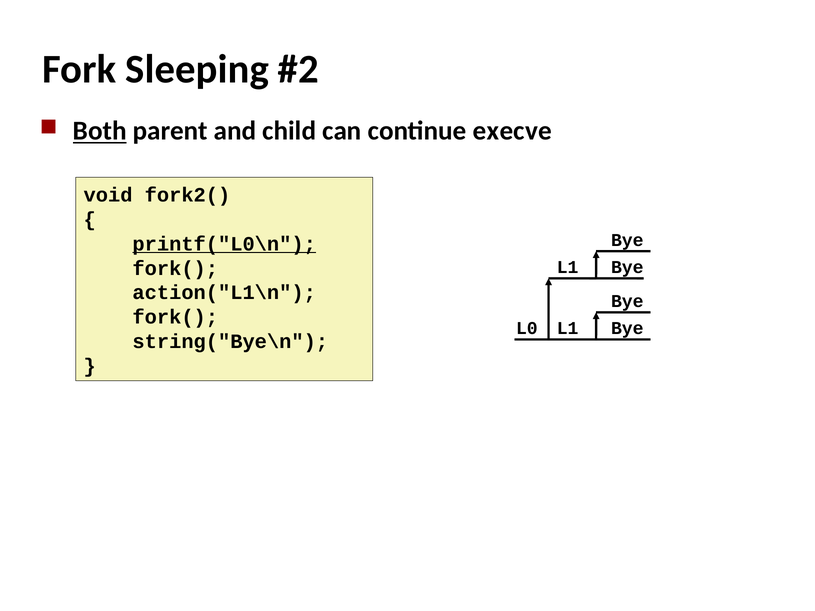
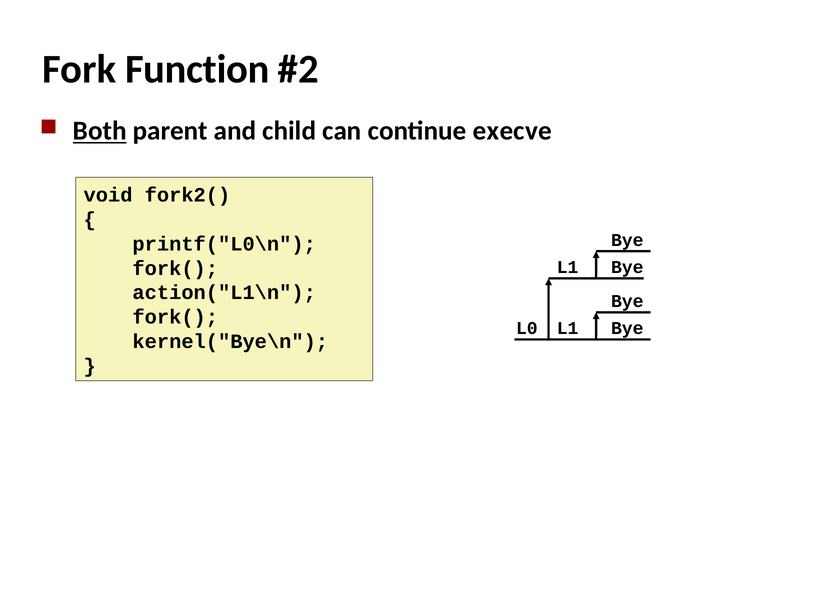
Sleeping: Sleeping -> Function (197, 69)
printf("L0\n underline: present -> none (224, 244)
string("Bye\n: string("Bye\n -> kernel("Bye\n (230, 342)
